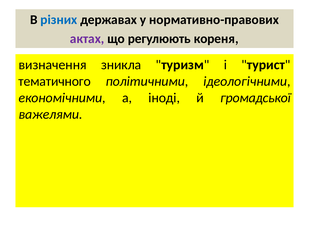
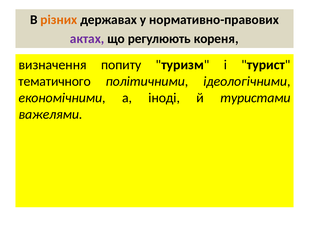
різних colour: blue -> orange (59, 20)
зникла: зникла -> попиту (121, 65)
громадської: громадської -> туристами (255, 98)
